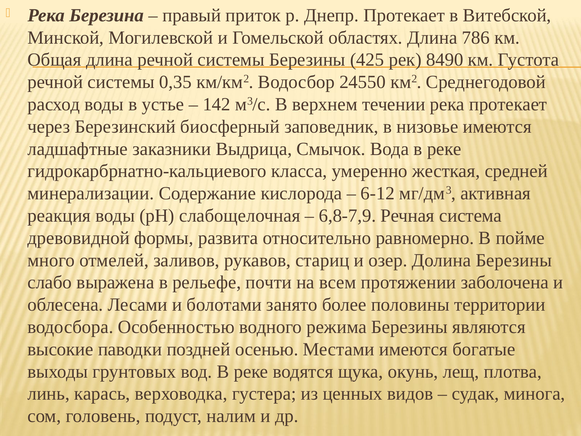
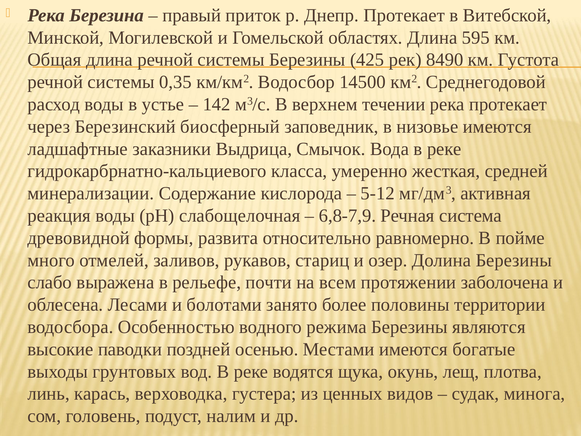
786: 786 -> 595 (476, 38)
24550: 24550 -> 14500 (363, 82)
6-12: 6-12 -> 5-12 (378, 193)
